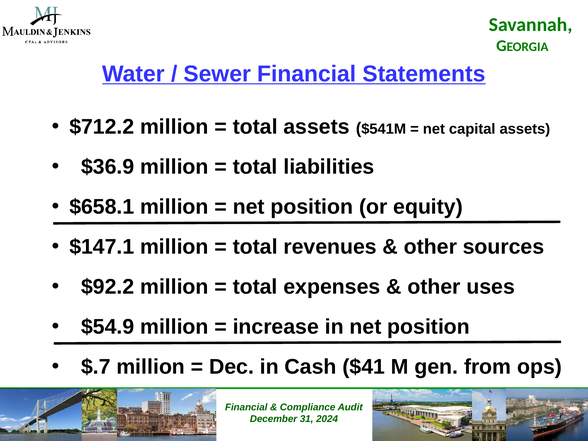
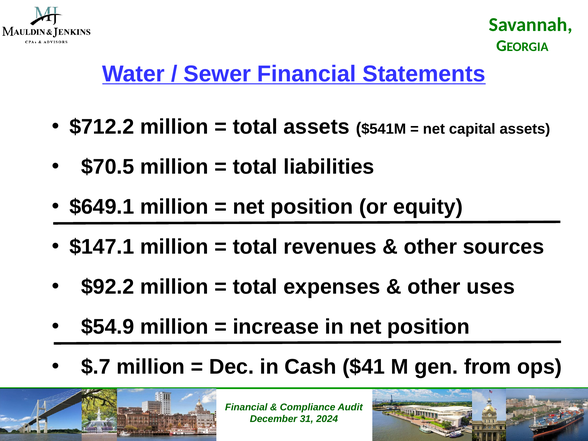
$36.9: $36.9 -> $70.5 (108, 167)
$658.1: $658.1 -> $649.1 (102, 207)
